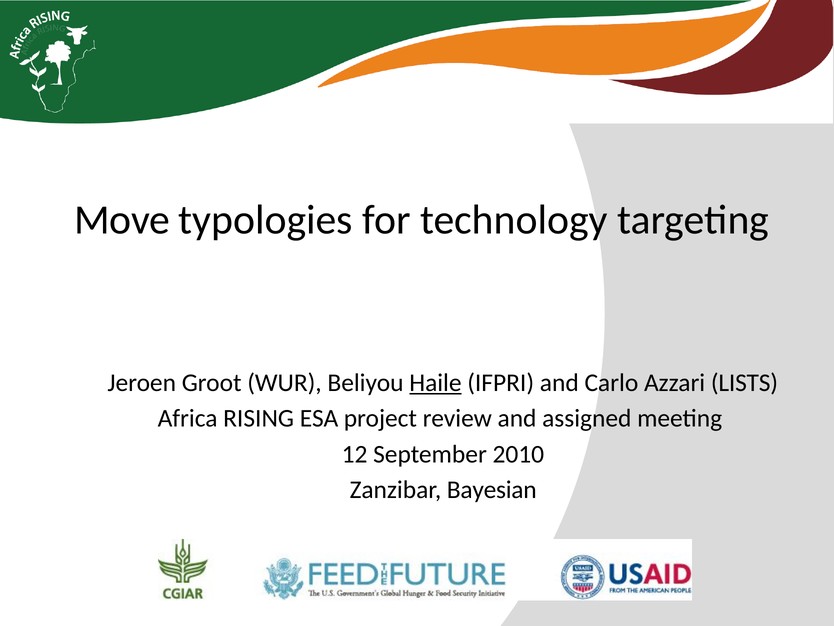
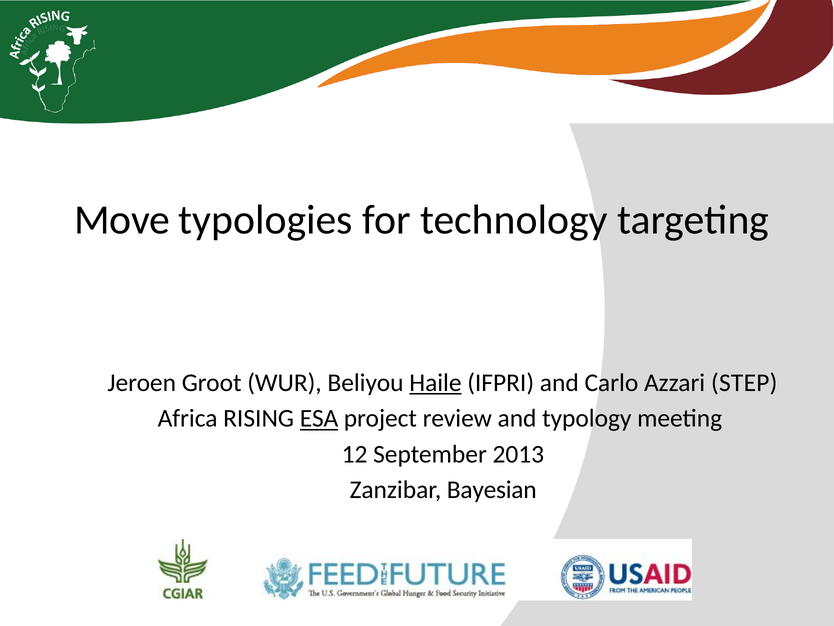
LISTS: LISTS -> STEP (744, 383)
ESA underline: none -> present (319, 418)
assigned: assigned -> typology (587, 418)
2010: 2010 -> 2013 (518, 454)
